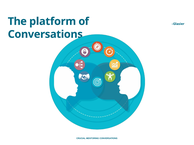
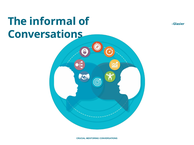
platform: platform -> informal (53, 21)
